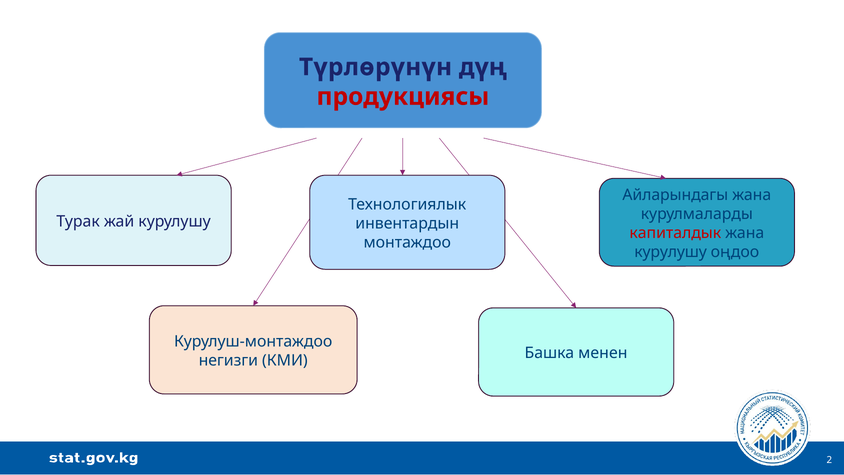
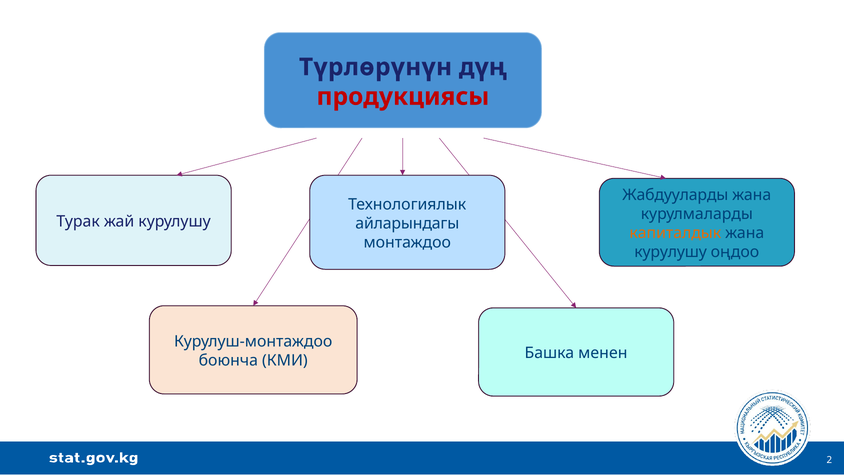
Айларындагы: Айларындагы -> Жабдууларды (675, 195)
инвентардын: инвентардын -> айларындагы (407, 223)
капиталдык colour: red -> orange (675, 233)
негизги: негизги -> боюнча (228, 360)
